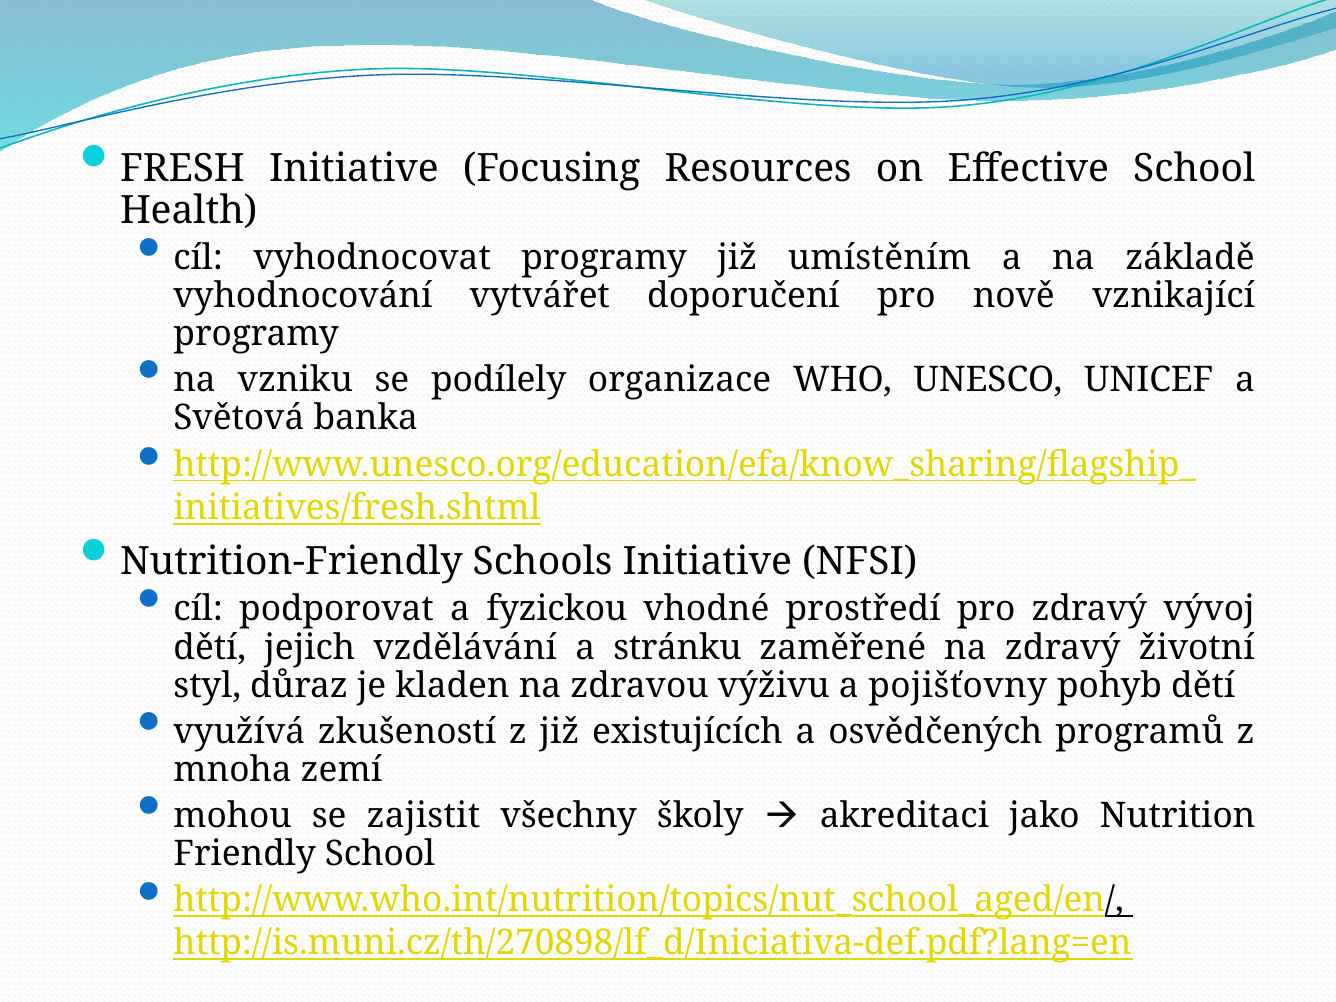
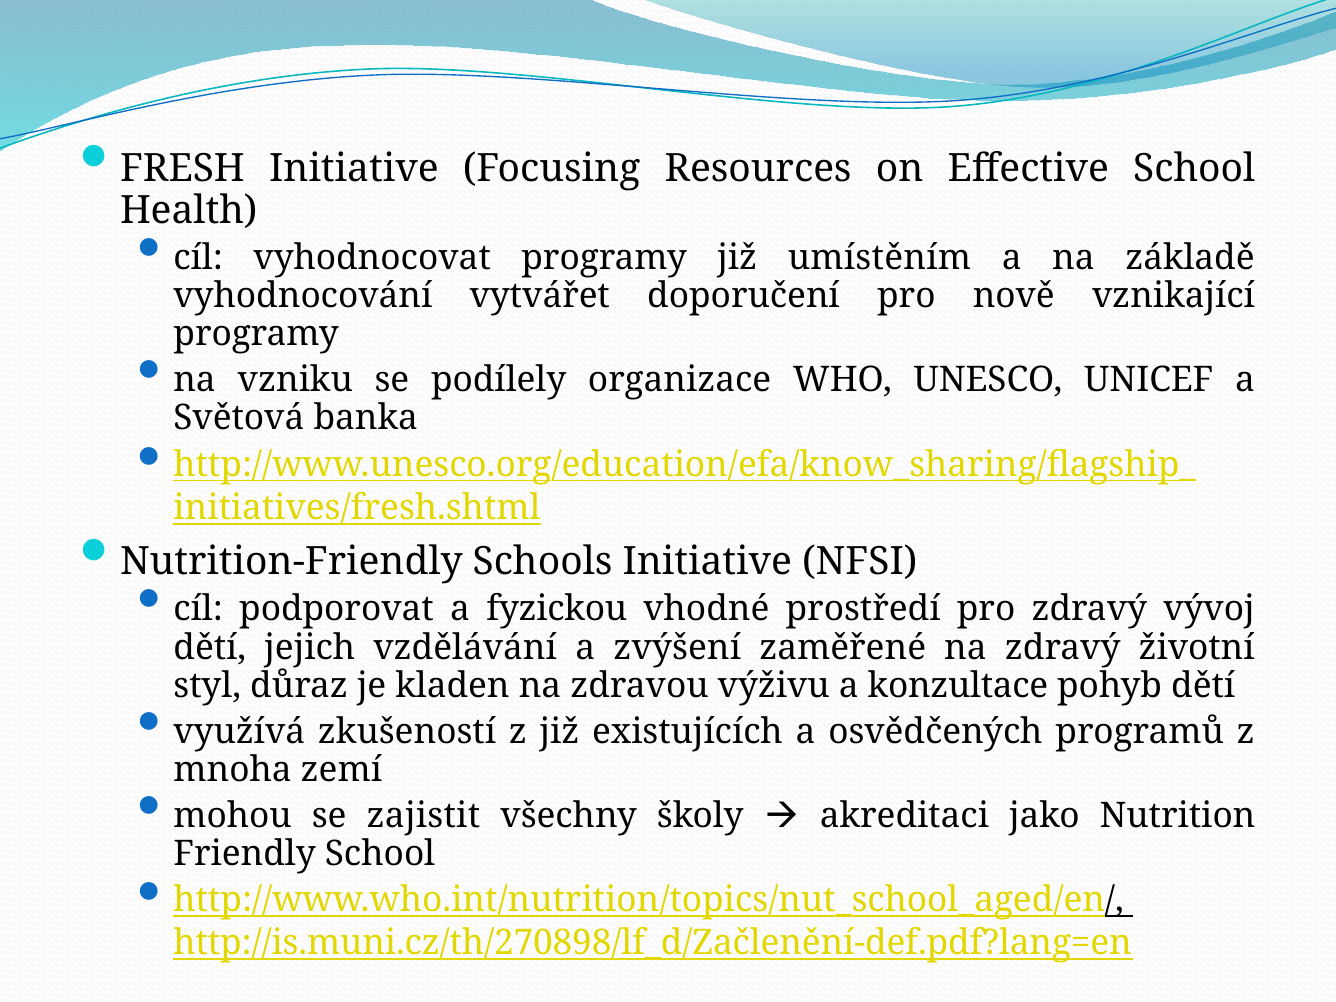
stránku: stránku -> zvýšení (677, 647)
pojišťovny: pojišťovny -> konzultace (958, 685)
http://is.muni.cz/th/270898/lf_d/Iniciativa-def.pdf?lang=en: http://is.muni.cz/th/270898/lf_d/Iniciativa-def.pdf?lang=en -> http://is.muni.cz/th/270898/lf_d/Začlenění-def.pdf?lang=en (653, 943)
